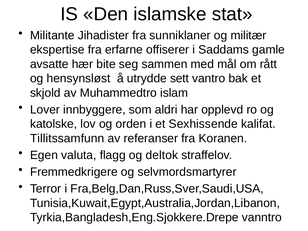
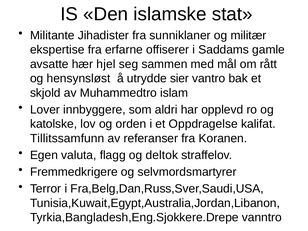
bite: bite -> hjel (106, 64)
sett: sett -> sier (179, 78)
Sexhissende: Sexhissende -> Oppdragelse (203, 124)
